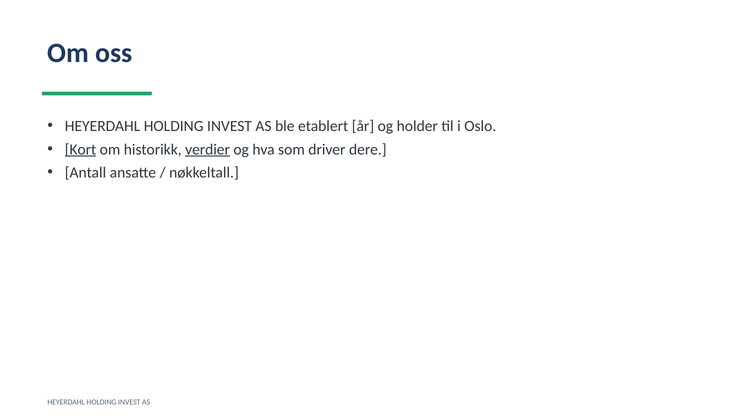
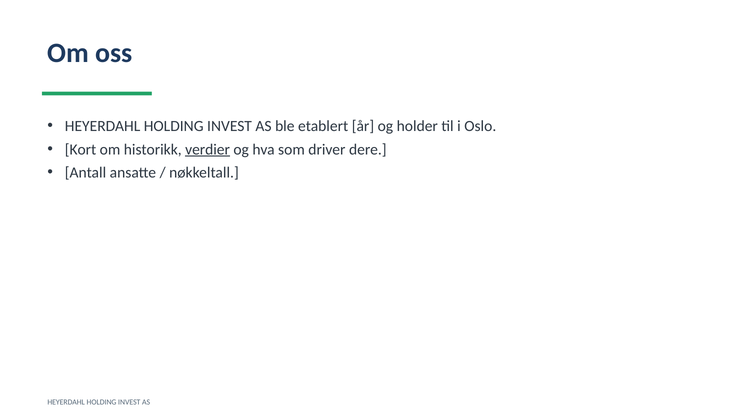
Kort underline: present -> none (81, 149)
